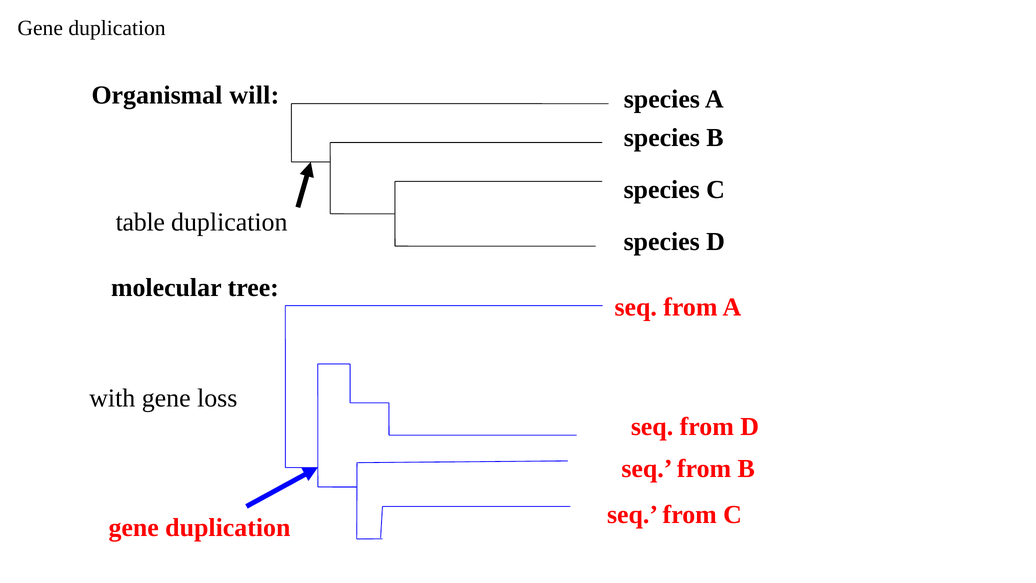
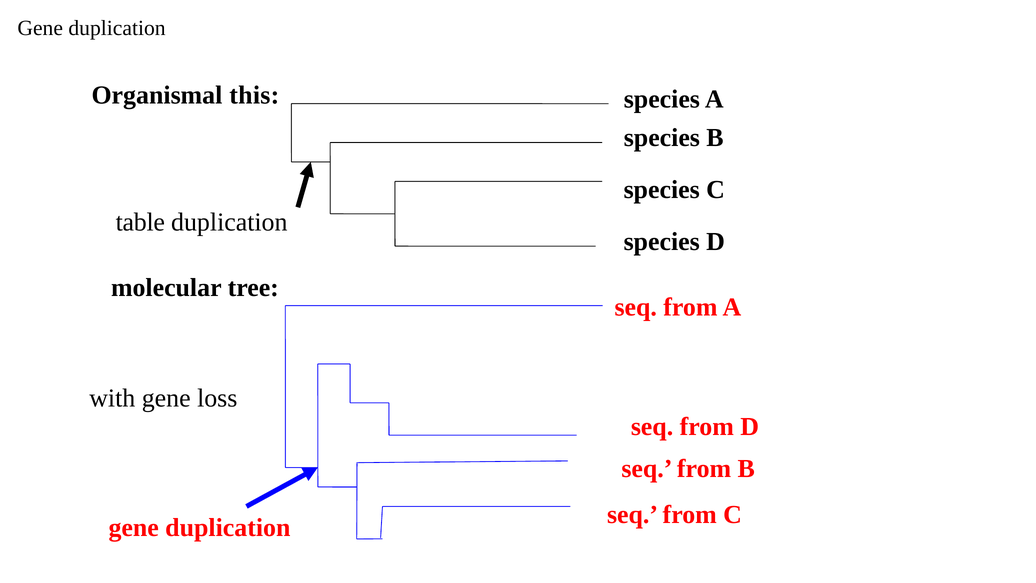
will: will -> this (254, 95)
